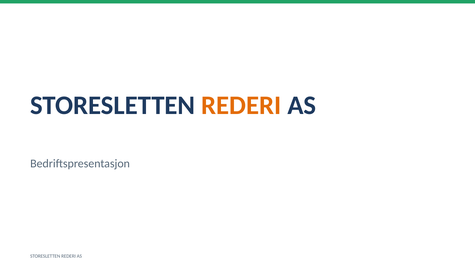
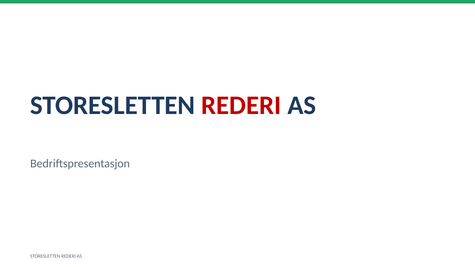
REDERI colour: orange -> red (241, 105)
